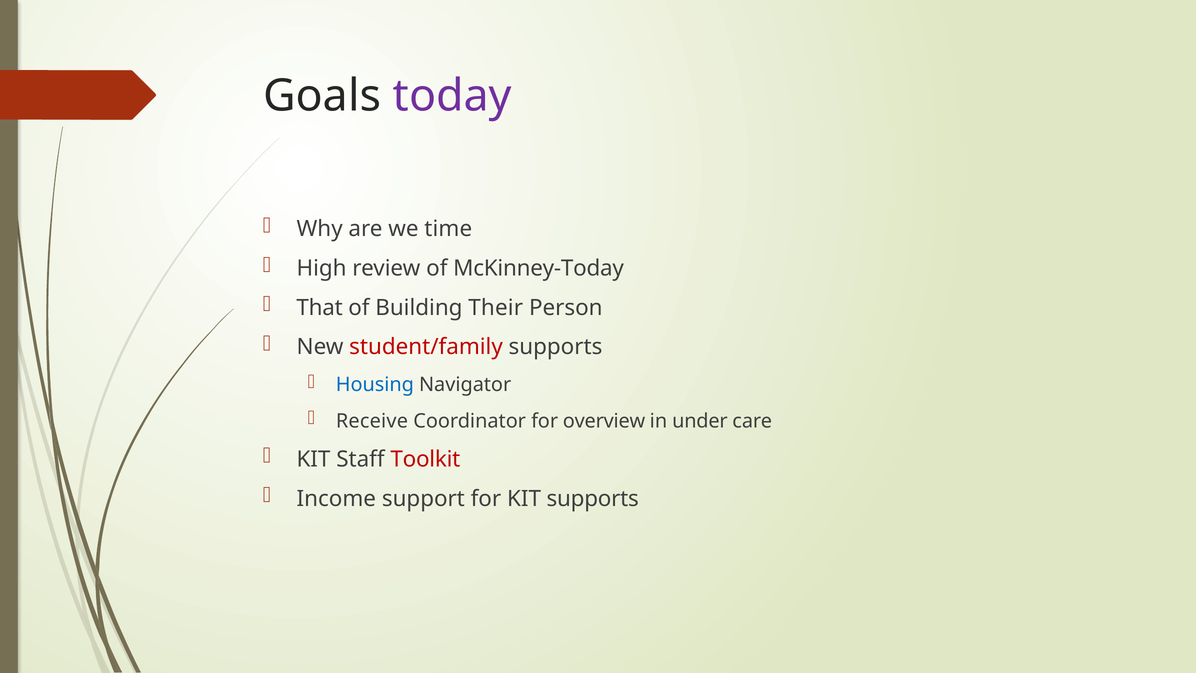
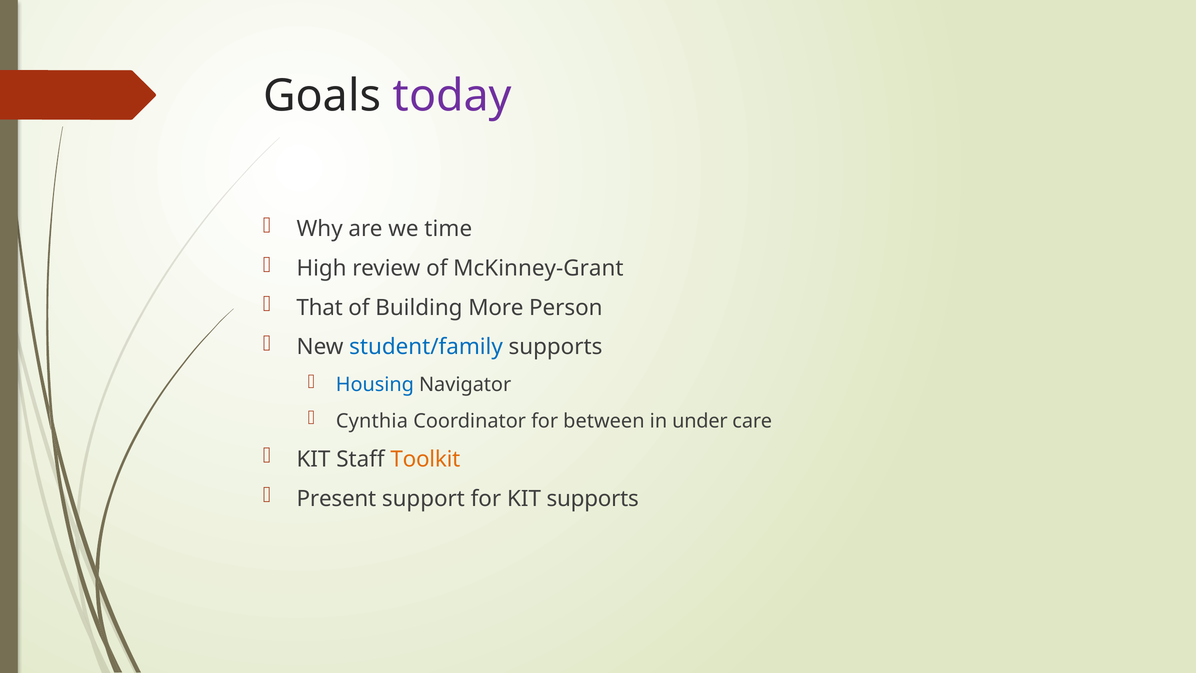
McKinney-Today: McKinney-Today -> McKinney-Grant (538, 268)
Their: Their -> More (496, 308)
student/family colour: red -> blue (426, 347)
Receive: Receive -> Cynthia (372, 421)
overview: overview -> between (604, 421)
Toolkit colour: red -> orange (425, 459)
Income: Income -> Present (336, 498)
